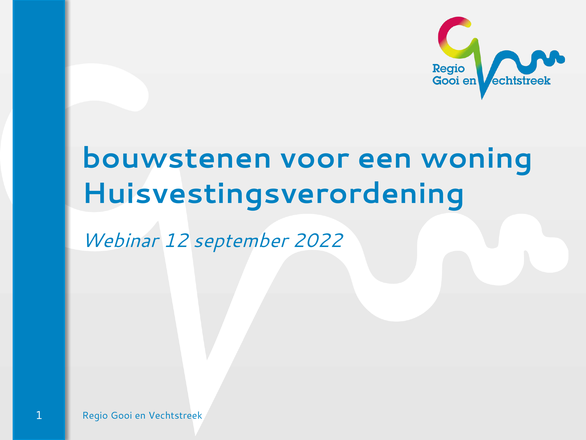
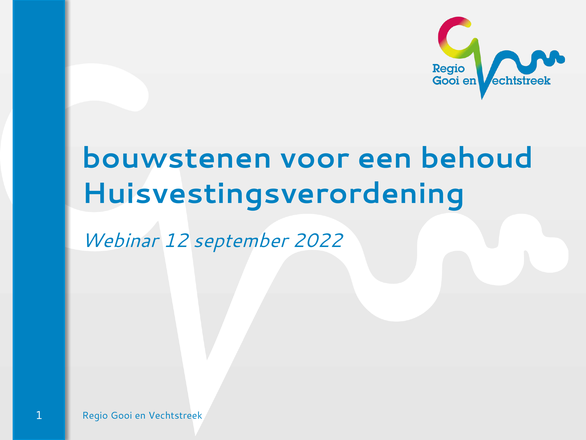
woning: woning -> behoud (477, 158)
